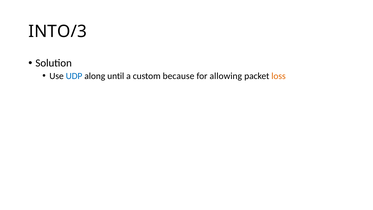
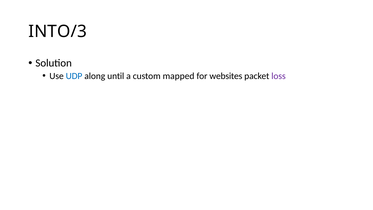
because: because -> mapped (179, 76)
allowing: allowing -> websites (226, 76)
loss colour: orange -> purple (279, 76)
